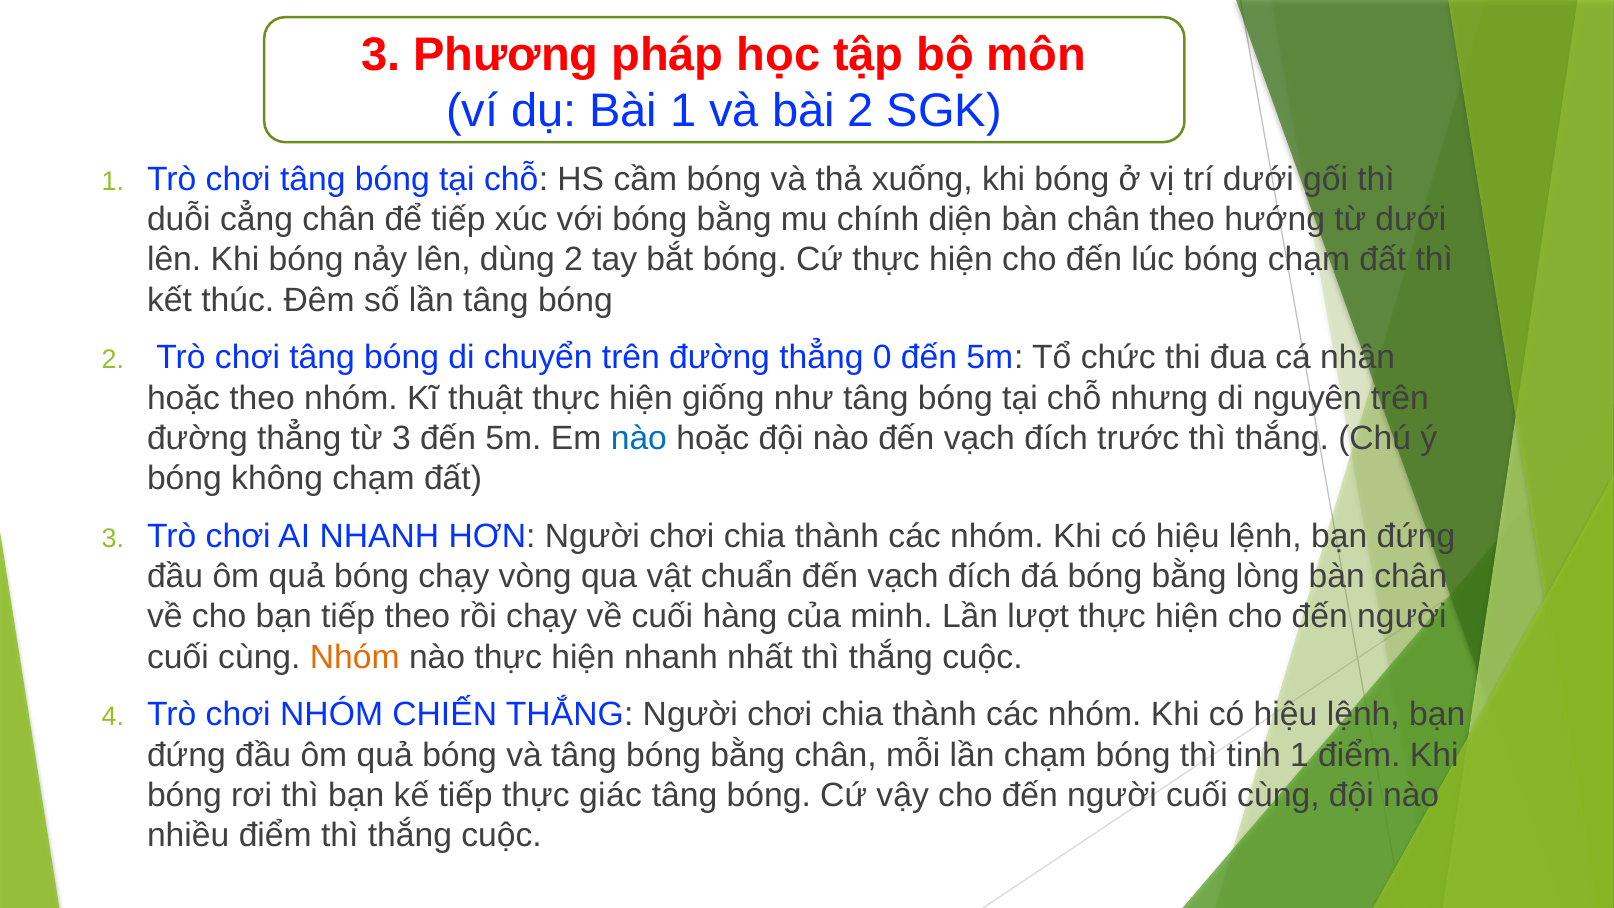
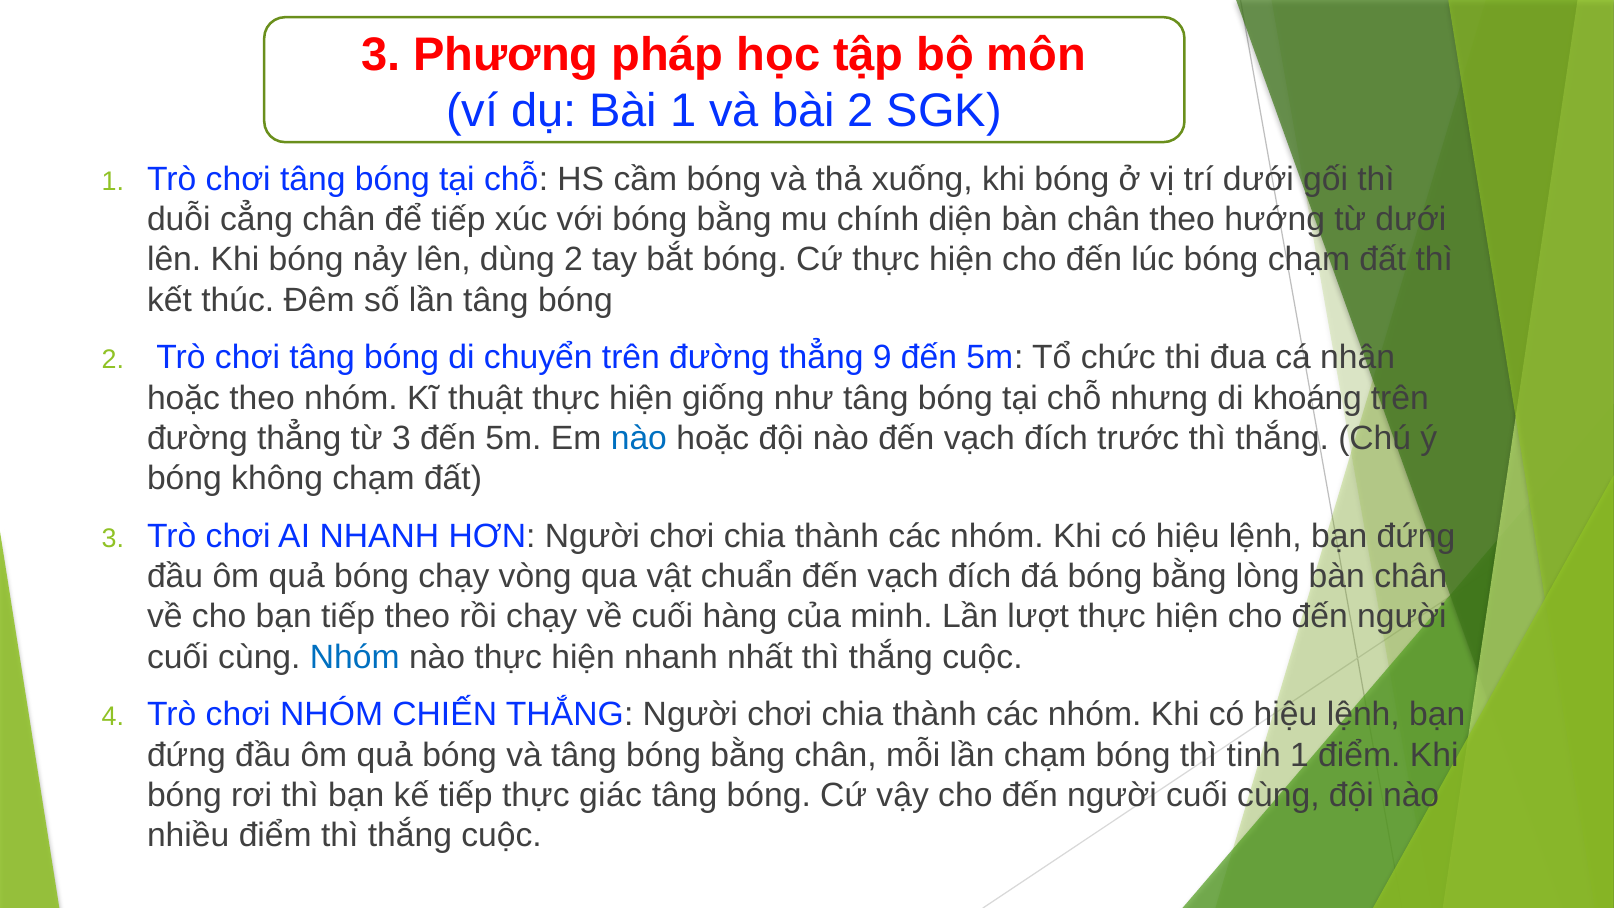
0: 0 -> 9 (882, 357)
nguyên: nguyên -> khoáng (1307, 398)
Nhóm colour: orange -> blue (355, 657)
